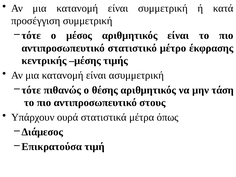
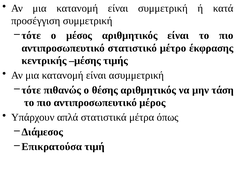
στους: στους -> μέρος (152, 103)
ουρά: ουρά -> απλά (68, 117)
